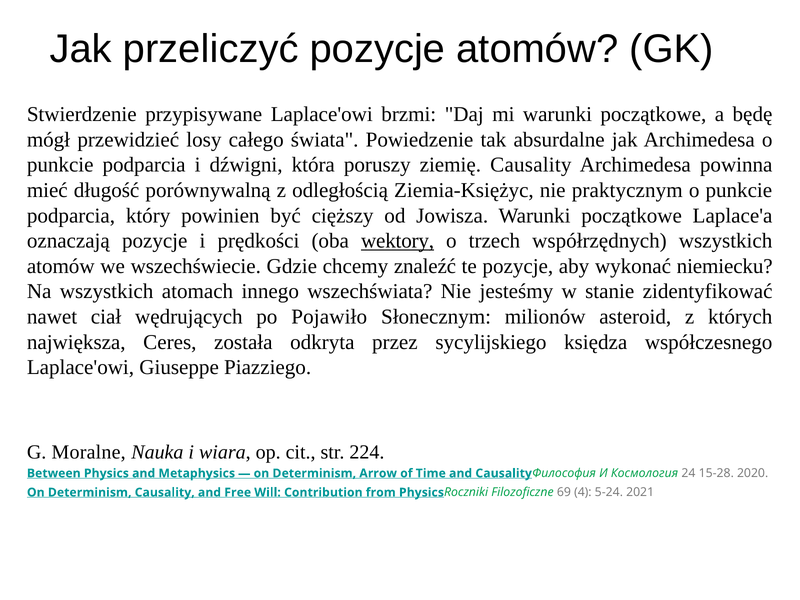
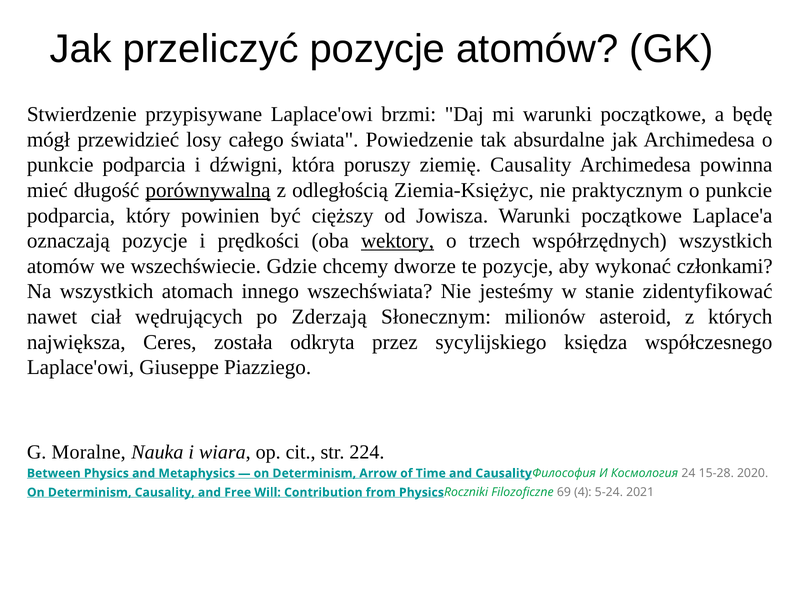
porównywalną underline: none -> present (208, 190)
znaleźć: znaleźć -> dworze (425, 266)
niemiecku: niemiecku -> członkami (725, 266)
Pojawiło: Pojawiło -> Zderzają (329, 317)
